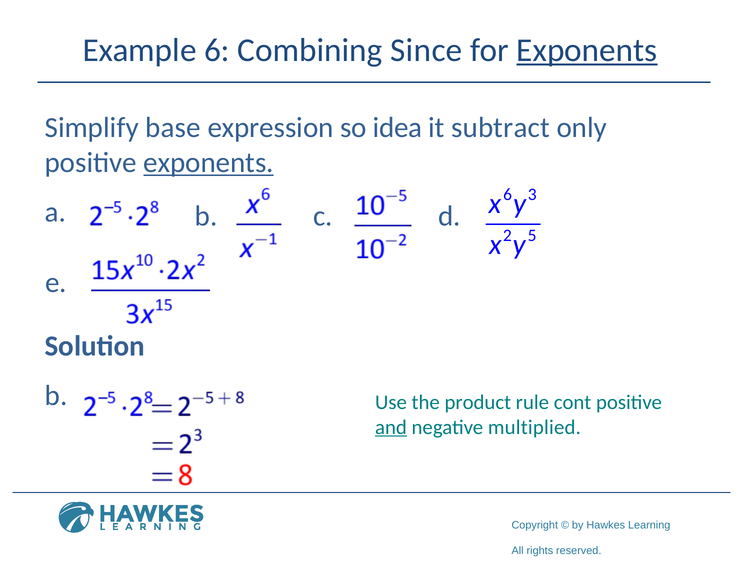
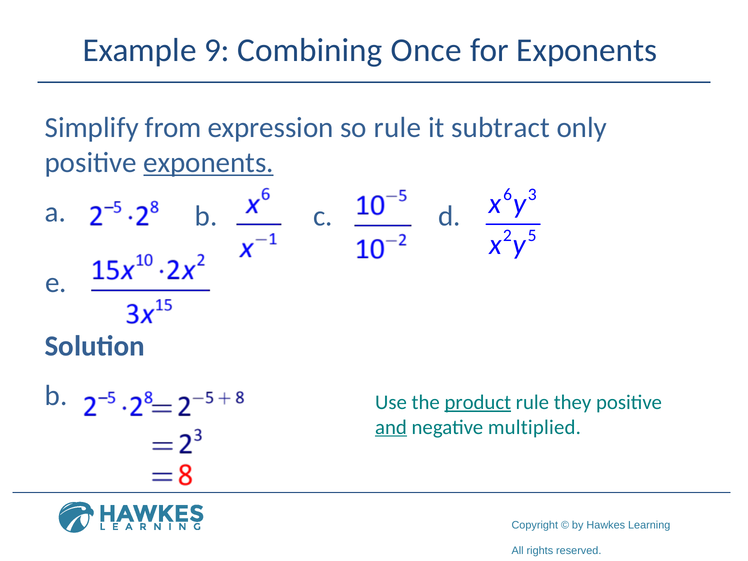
Example 6: 6 -> 9 (217, 50)
Since: Since -> Once (426, 50)
Exponents underline: present -> none (587, 50)
base: base -> from (173, 128)
so idea: idea -> rule (397, 128)
product underline: none -> present (478, 402)
cont: cont -> they (573, 402)
